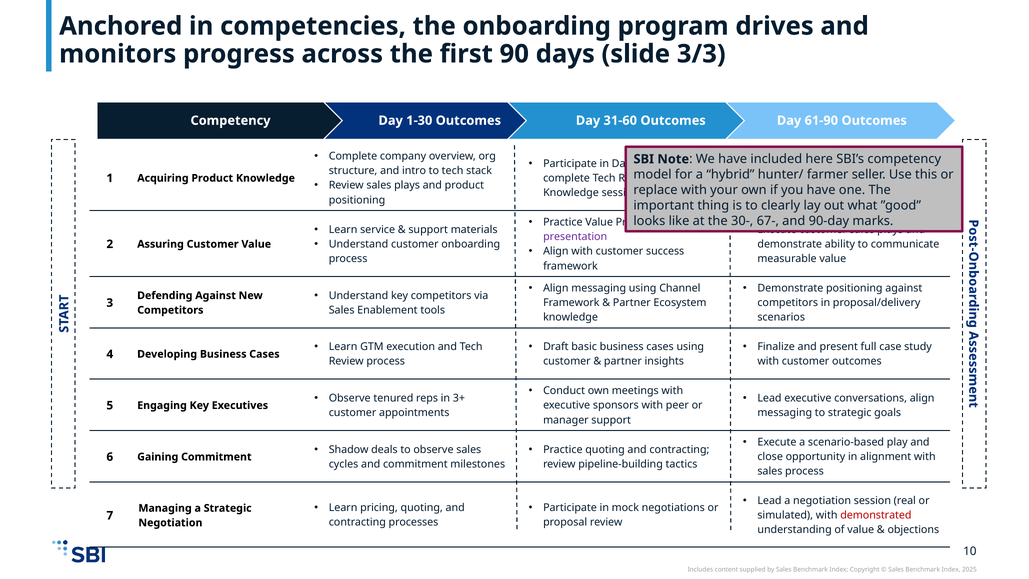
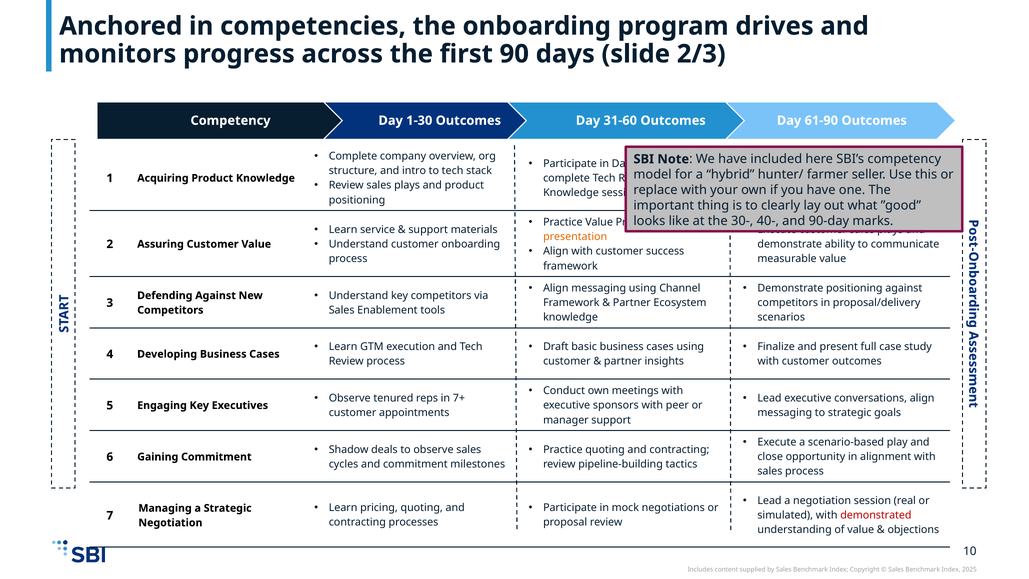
3/3: 3/3 -> 2/3 (701, 54)
67-: 67- -> 40- (768, 221)
presentation colour: purple -> orange (575, 237)
3+: 3+ -> 7+ (459, 398)
